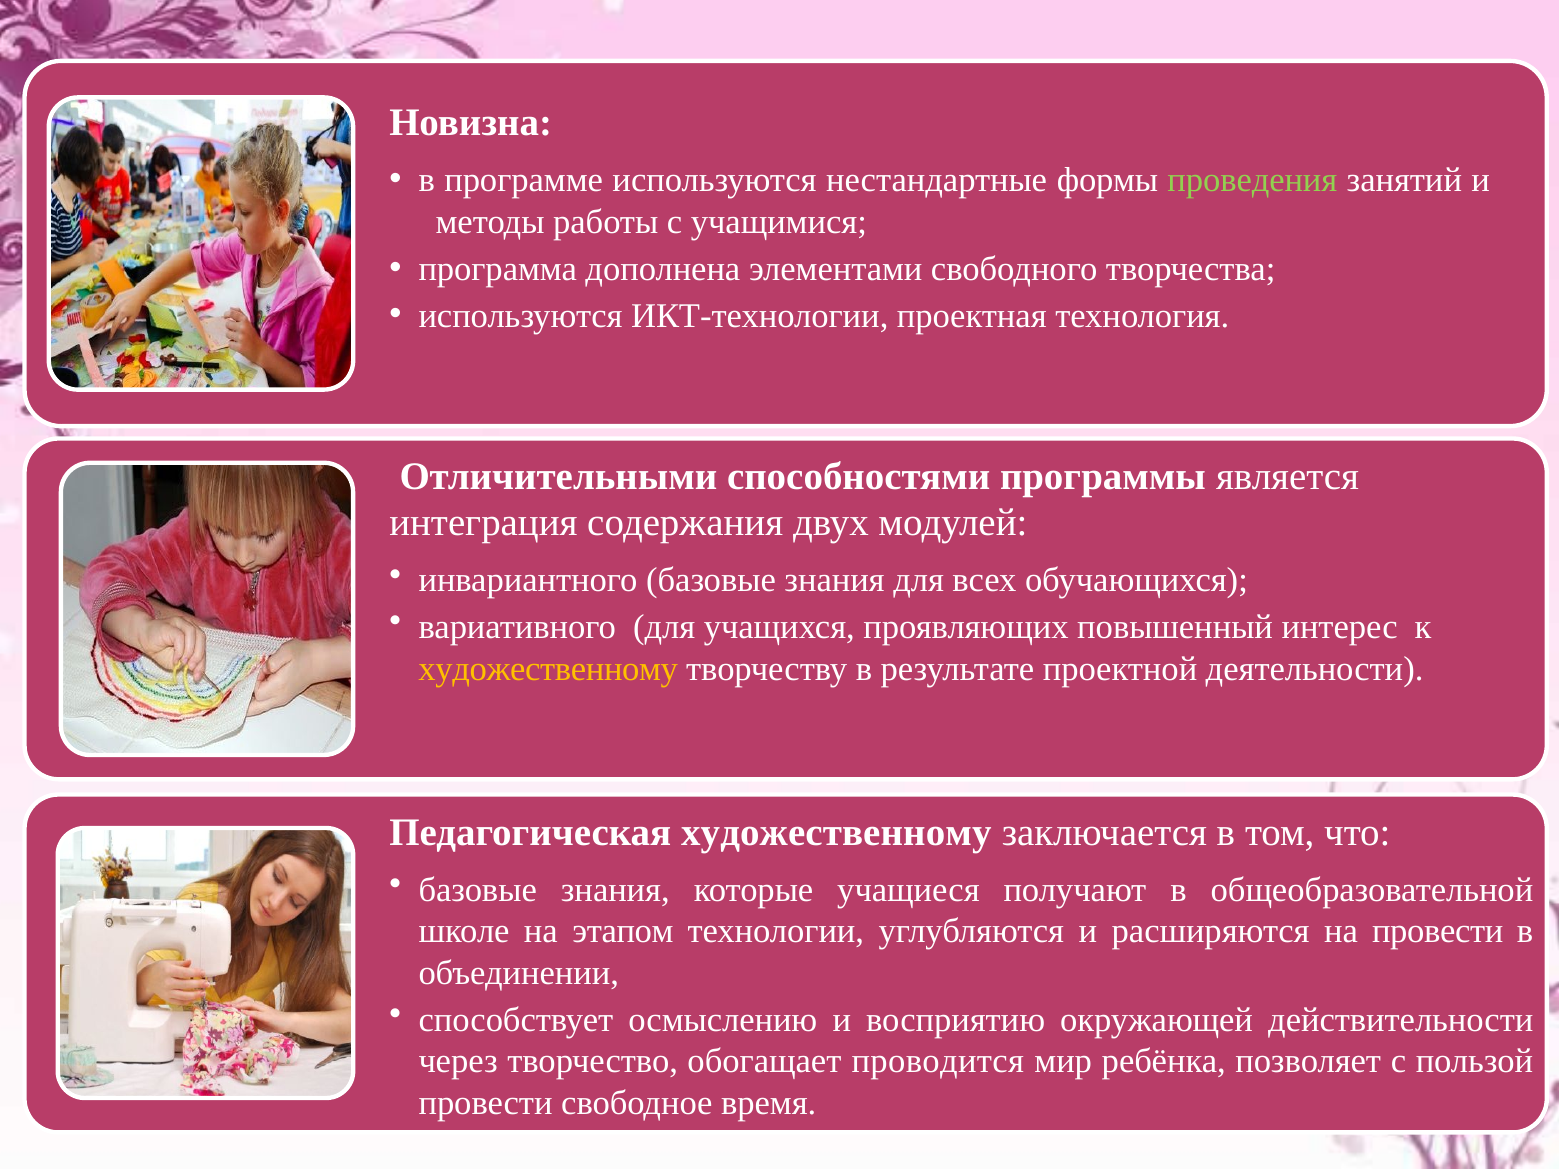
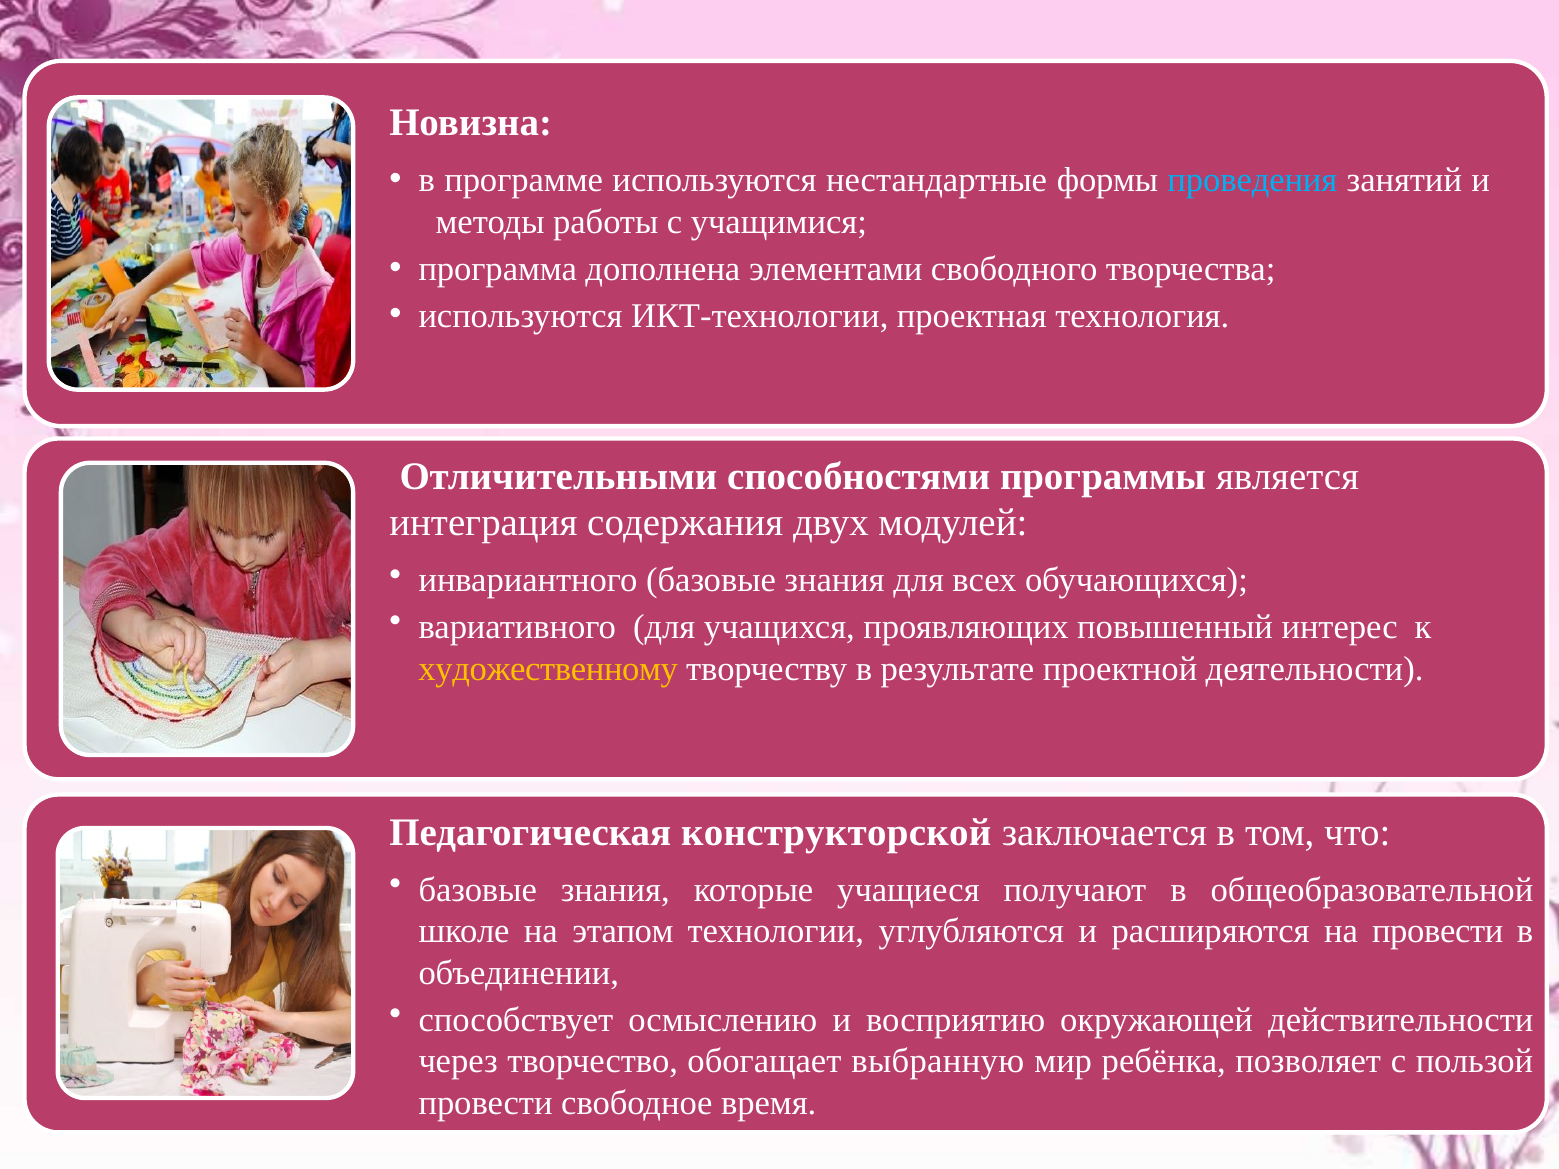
проведения colour: light green -> light blue (1252, 181)
Педагогическая художественному: художественному -> конструкторской (836, 833)
проводится: проводится -> выбранную (938, 1061)
